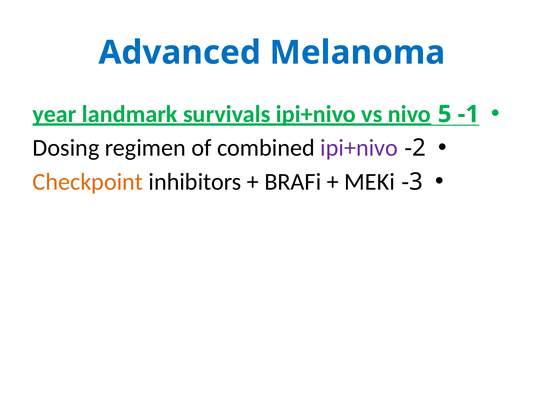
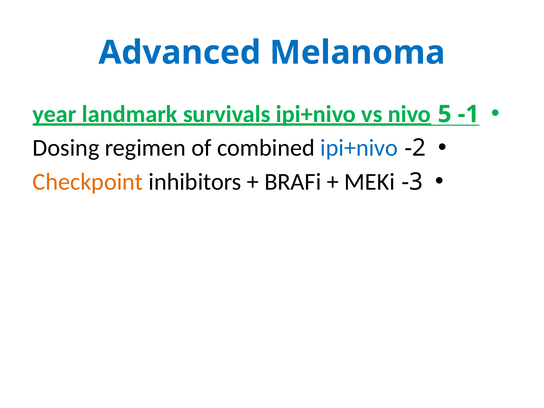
ipi+nivo colour: purple -> blue (359, 148)
